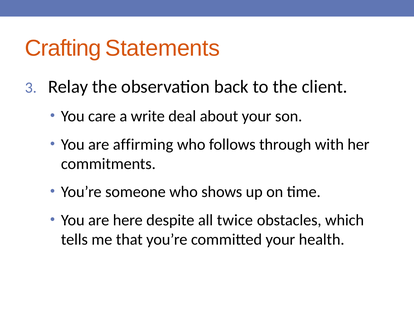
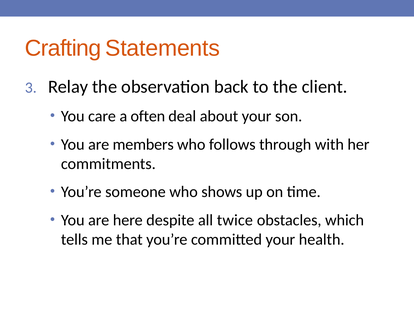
write: write -> often (148, 116)
affirming: affirming -> members (143, 145)
